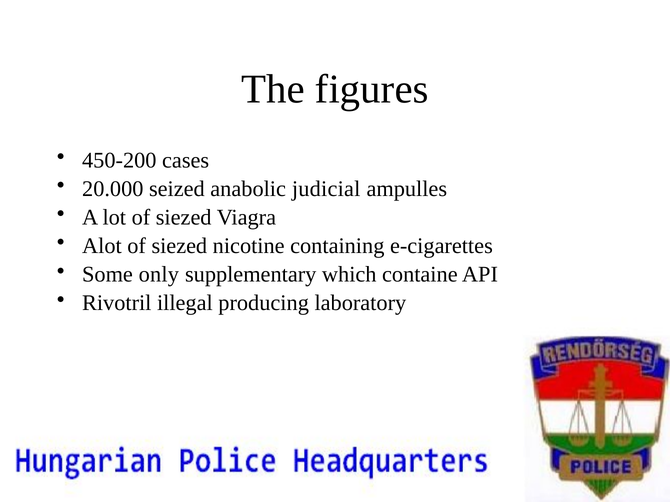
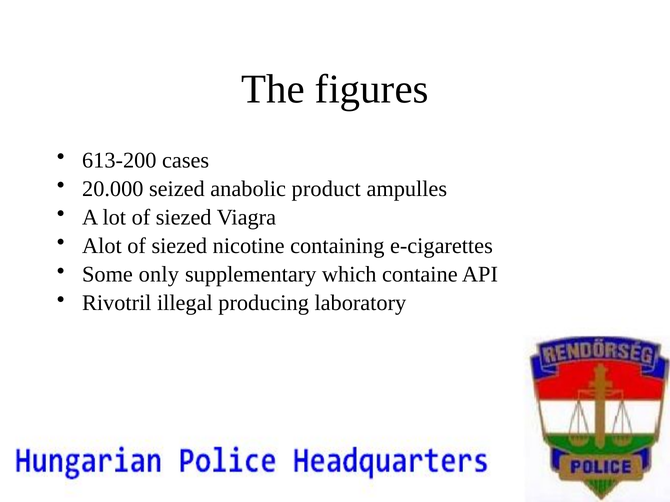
450-200: 450-200 -> 613-200 (119, 160)
judicial: judicial -> product (326, 189)
